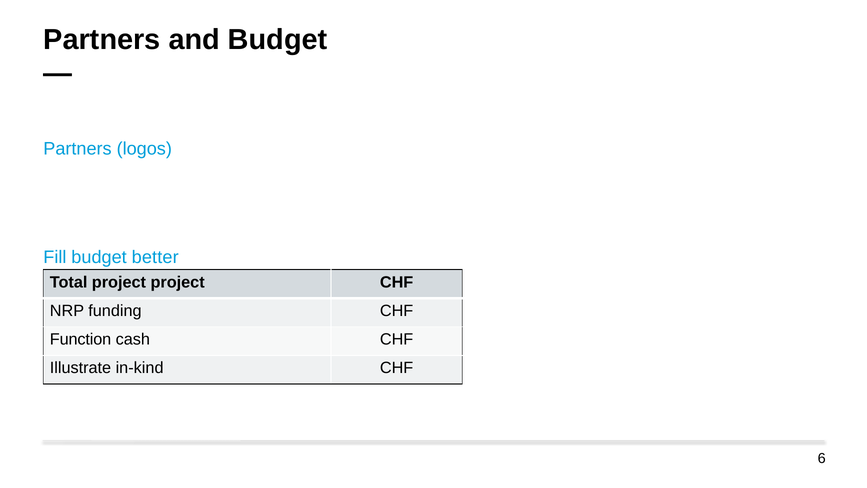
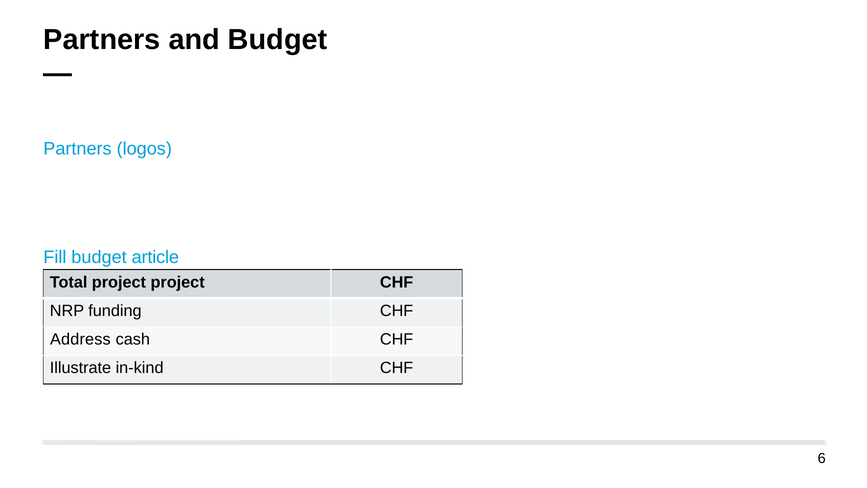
better: better -> article (155, 257)
Function: Function -> Address (80, 339)
